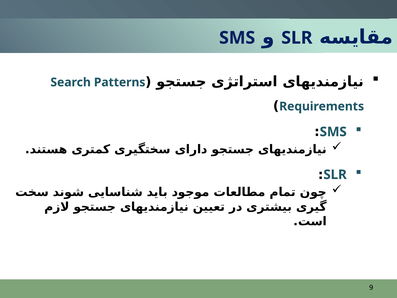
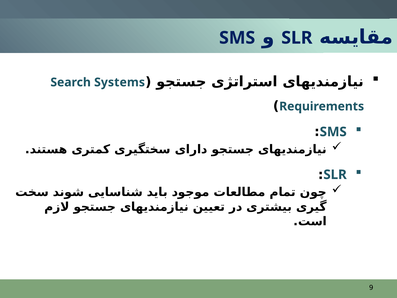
Patterns: Patterns -> Systems (120, 82)
